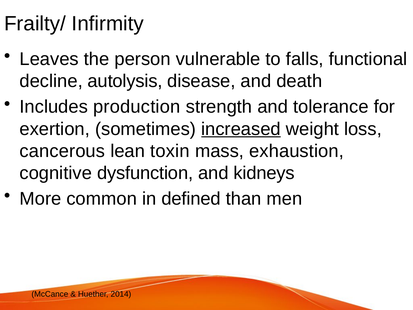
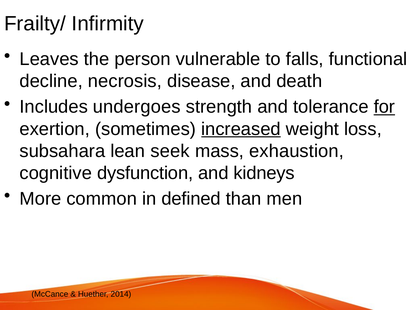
autolysis: autolysis -> necrosis (125, 81)
production: production -> undergoes (137, 107)
for underline: none -> present (384, 107)
cancerous: cancerous -> subsahara (62, 151)
toxin: toxin -> seek (170, 151)
